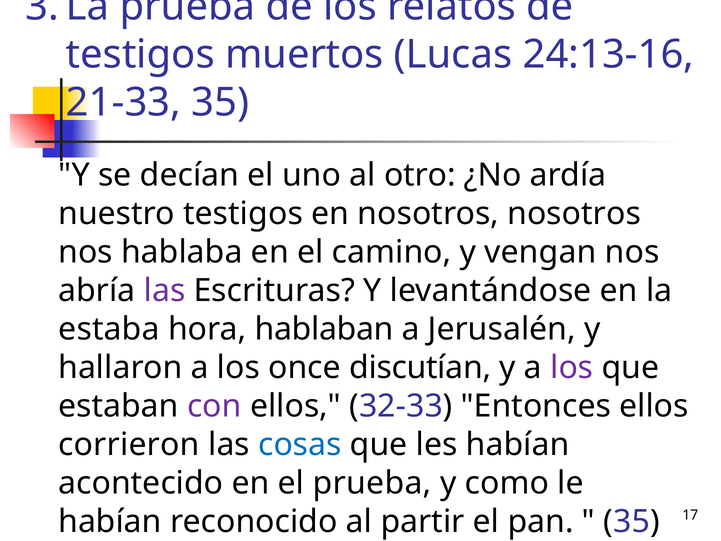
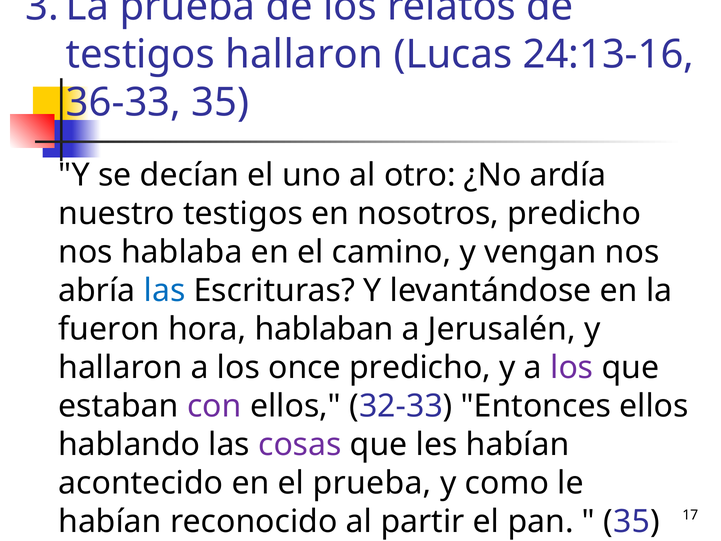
testigos muertos: muertos -> hallaron (304, 54)
21-33: 21-33 -> 36-33 (123, 102)
nosotros nosotros: nosotros -> predicho (574, 214)
las colour: purple -> blue (165, 291)
estaba: estaba -> fueron (109, 329)
once discutían: discutían -> predicho (420, 368)
corrieron: corrieron -> hablando (129, 445)
cosas colour: blue -> purple (300, 445)
